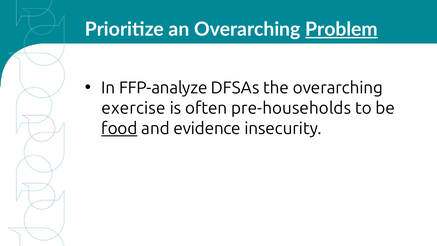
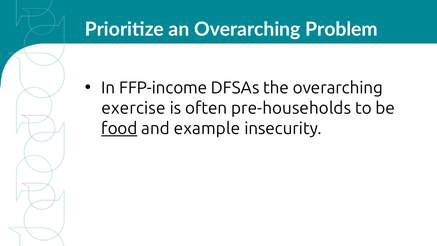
Problem underline: present -> none (342, 29)
FFP-analyze: FFP-analyze -> FFP-income (163, 88)
evidence: evidence -> example (207, 128)
